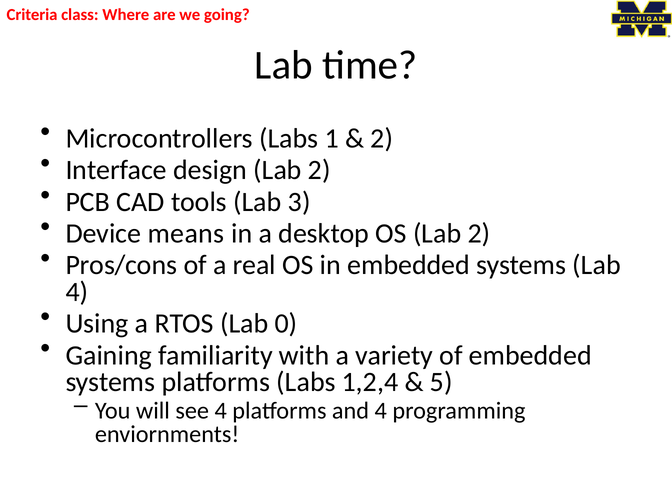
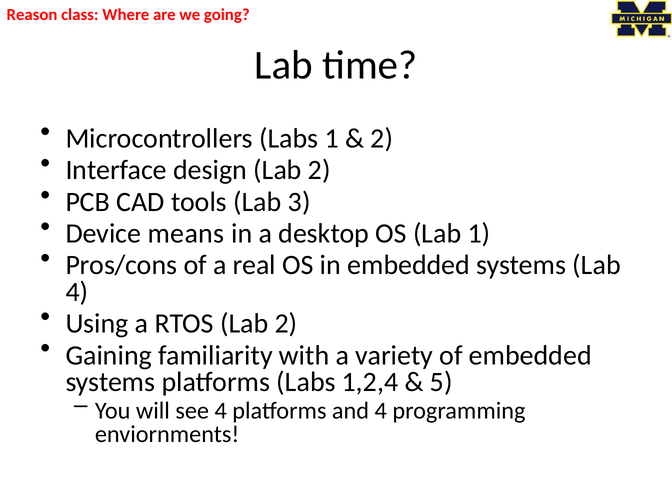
Criteria: Criteria -> Reason (32, 15)
OS Lab 2: 2 -> 1 (479, 234)
RTOS Lab 0: 0 -> 2 (286, 324)
